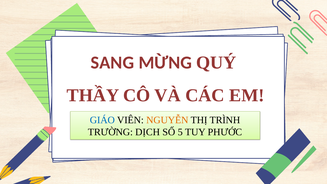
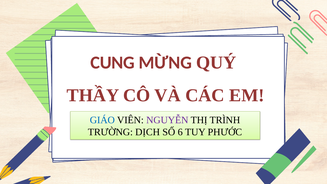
SANG: SANG -> CUNG (113, 63)
NGUYỄN colour: orange -> purple (167, 120)
5: 5 -> 6 (180, 132)
